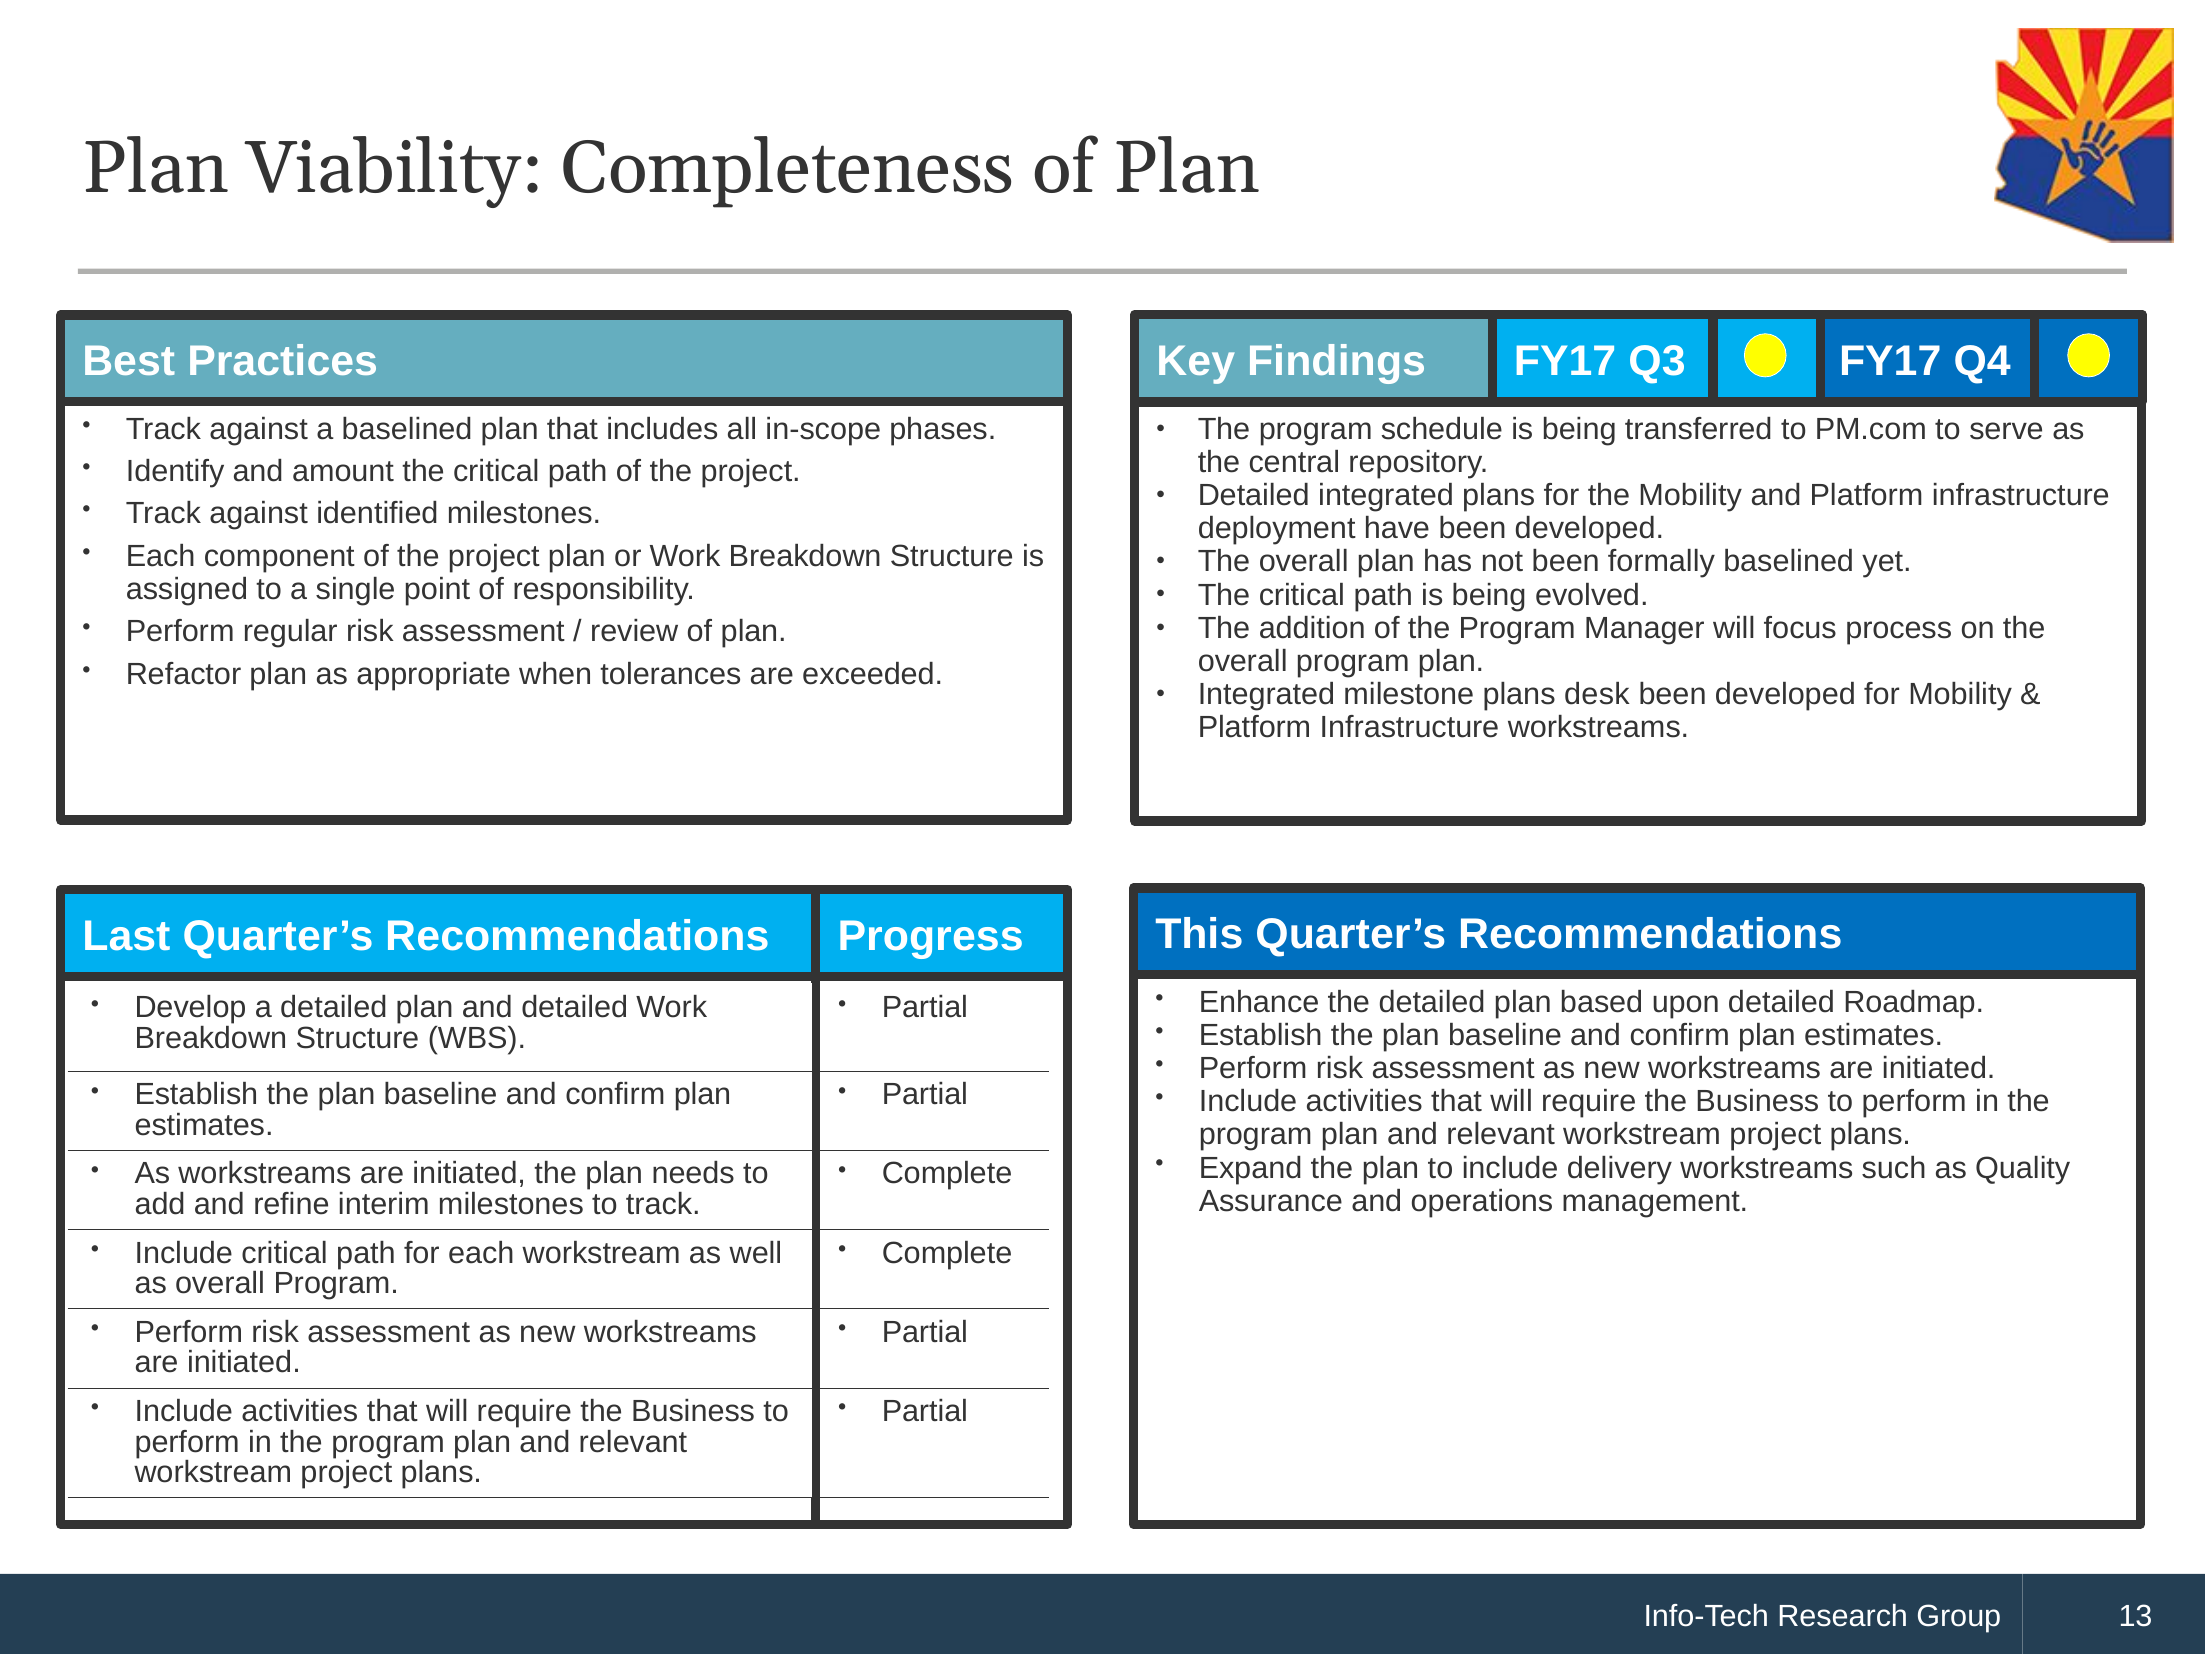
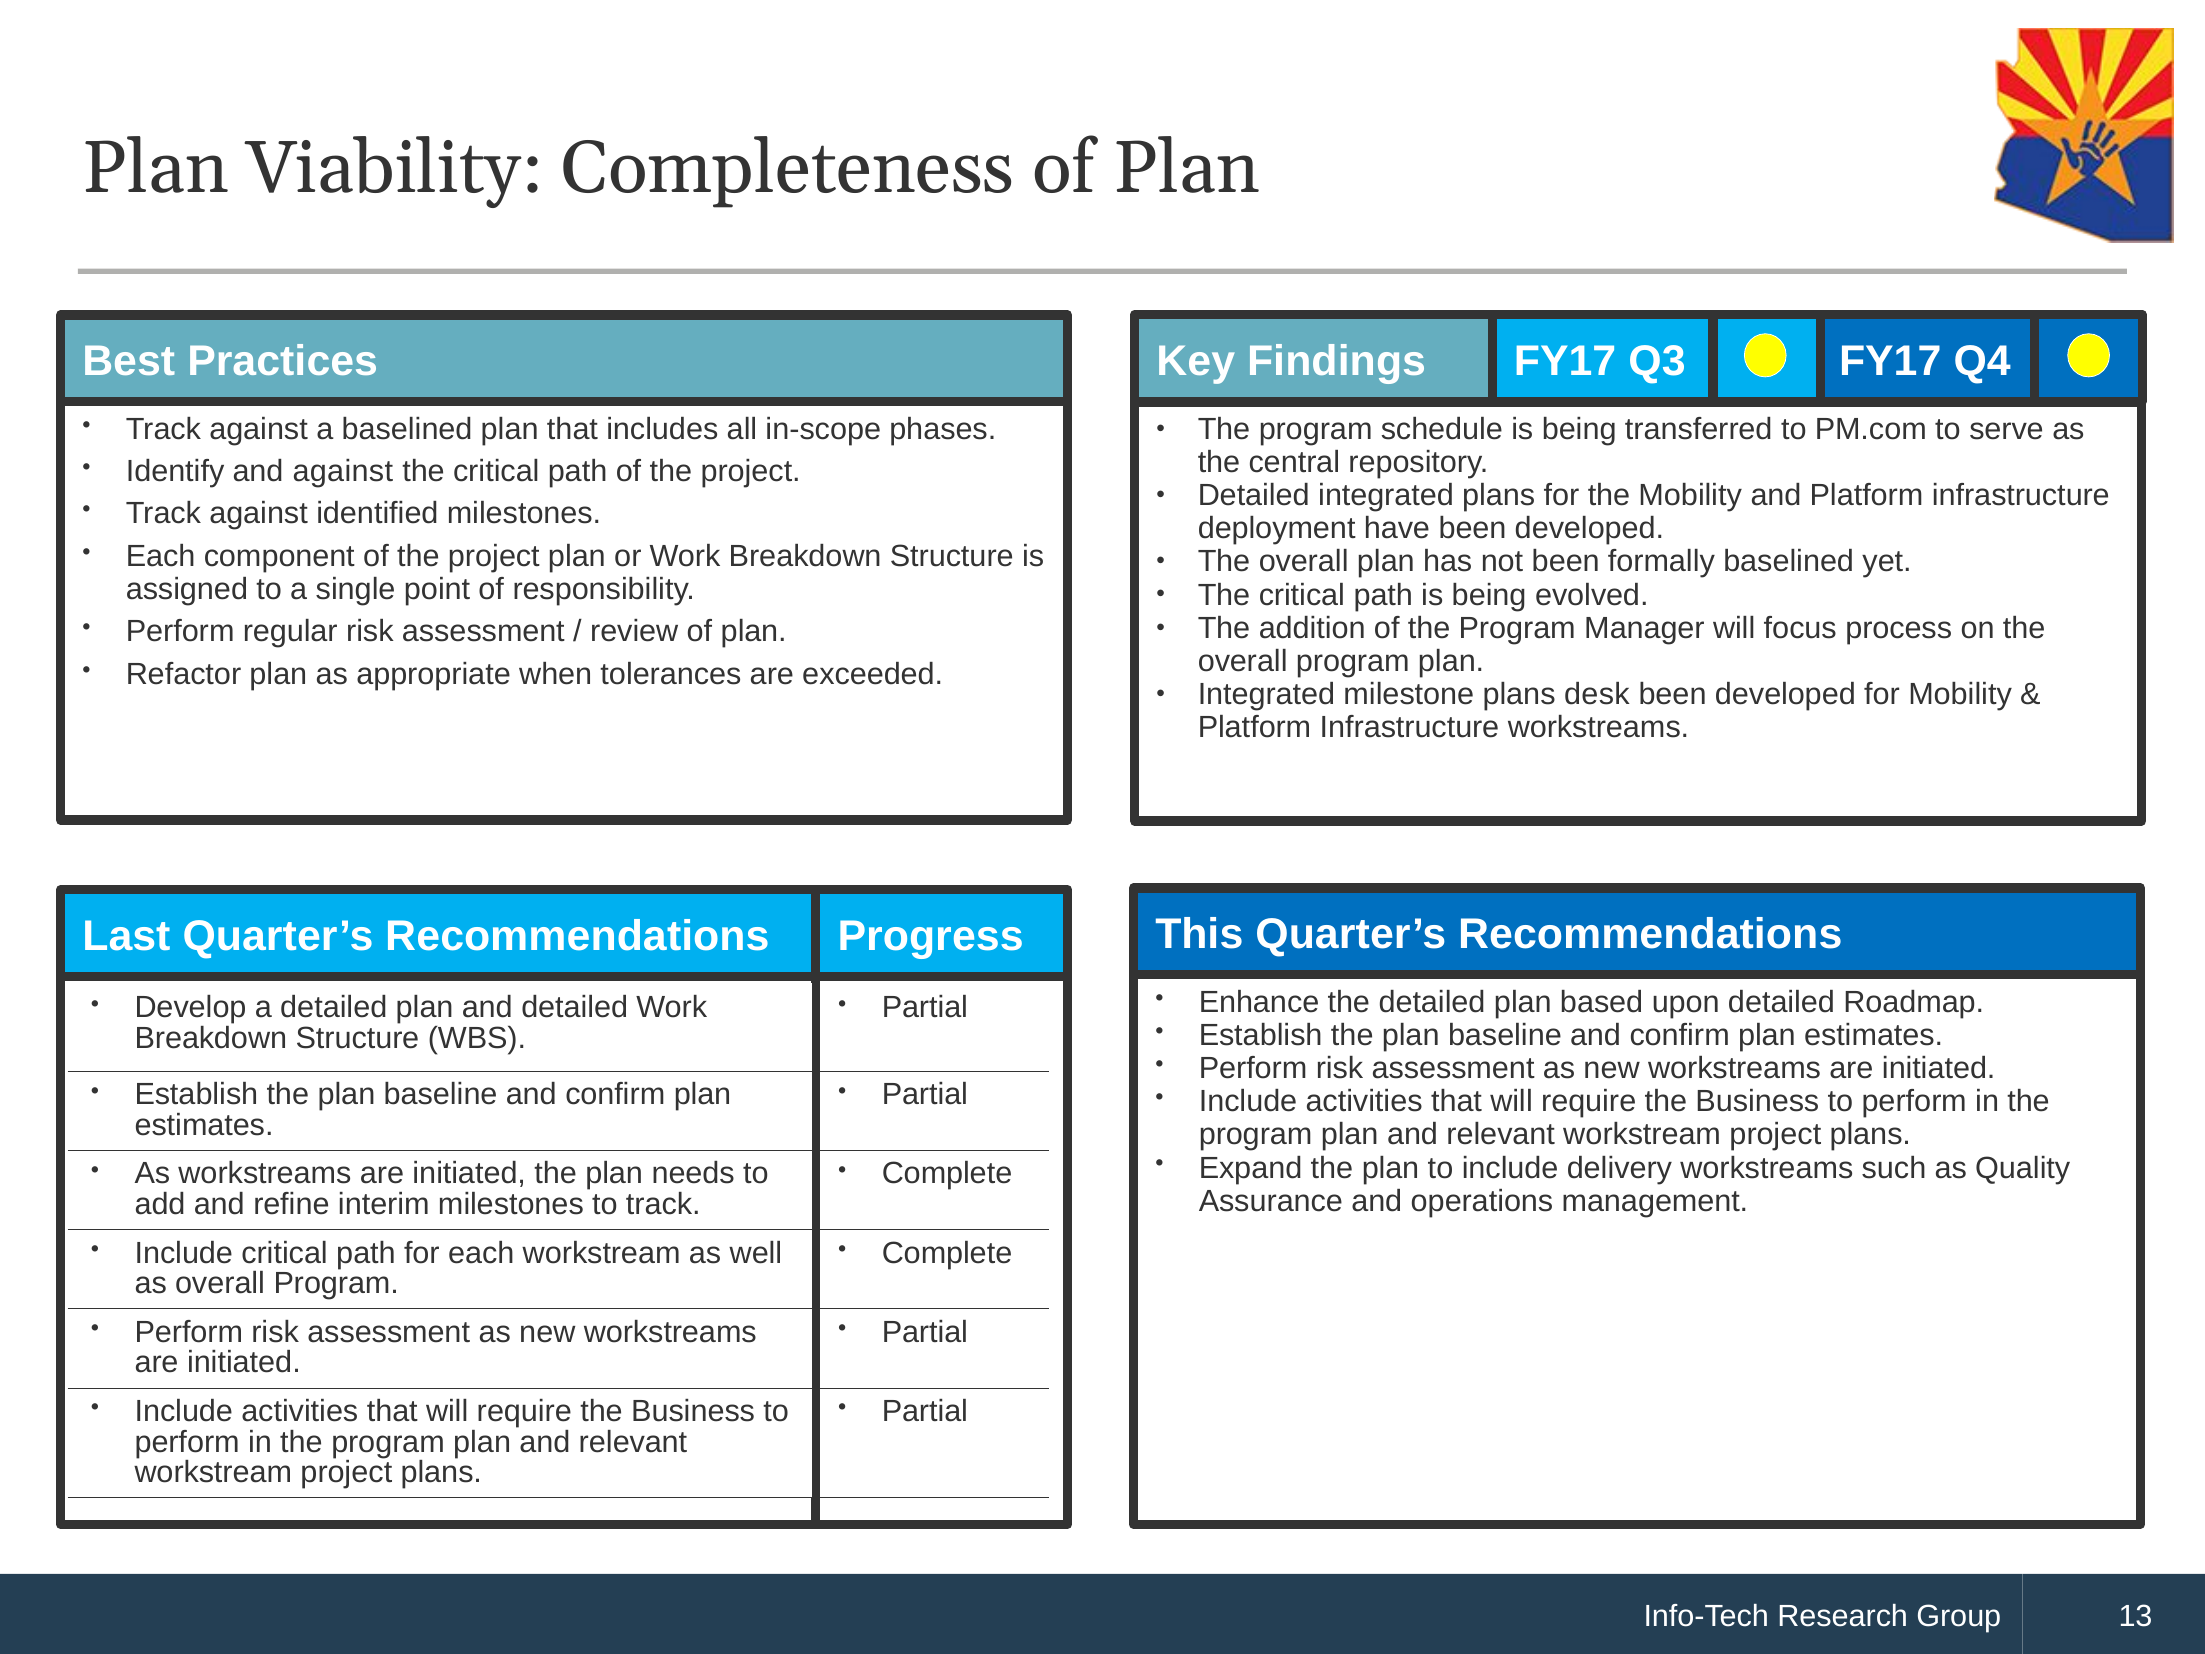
and amount: amount -> against (343, 471)
